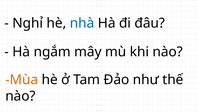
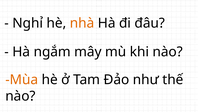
nhà colour: blue -> orange (82, 23)
